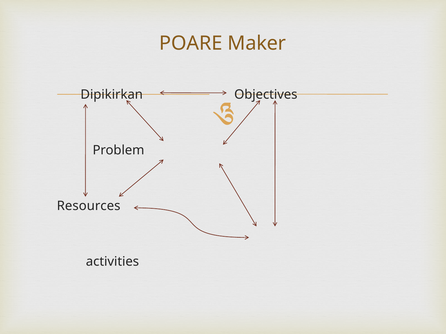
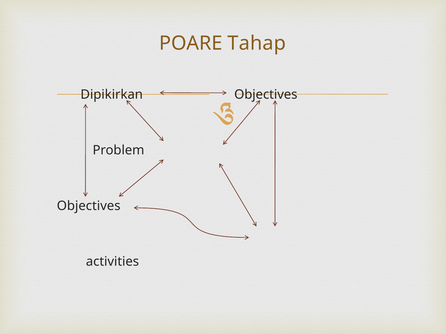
Maker: Maker -> Tahap (257, 43)
Resources: Resources -> Objectives (89, 206)
